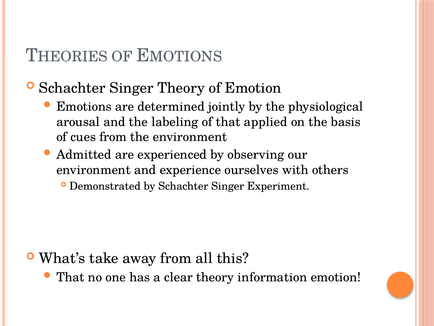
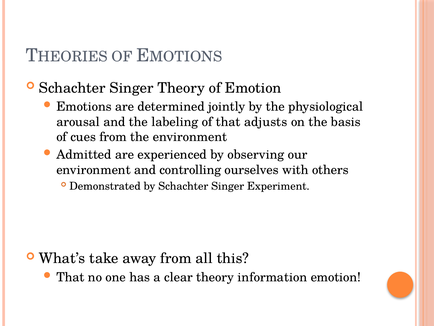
applied: applied -> adjusts (266, 122)
experience: experience -> controlling (190, 170)
